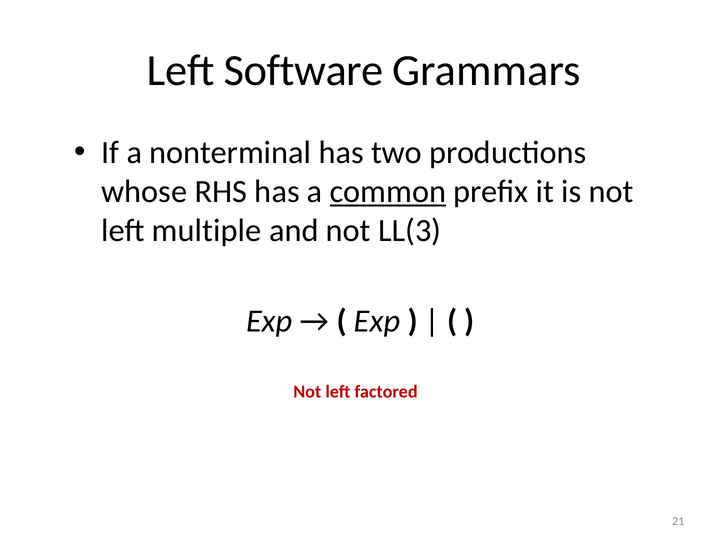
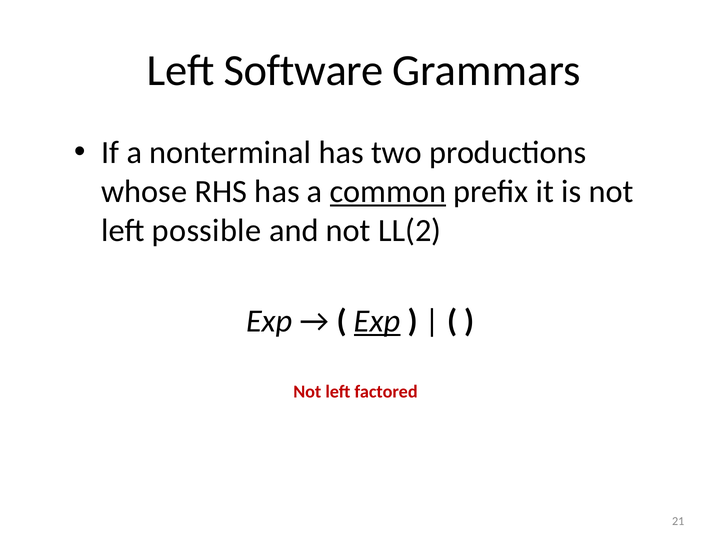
multiple: multiple -> possible (207, 230)
LL(3: LL(3 -> LL(2 (410, 230)
Exp underline: none -> present (377, 321)
